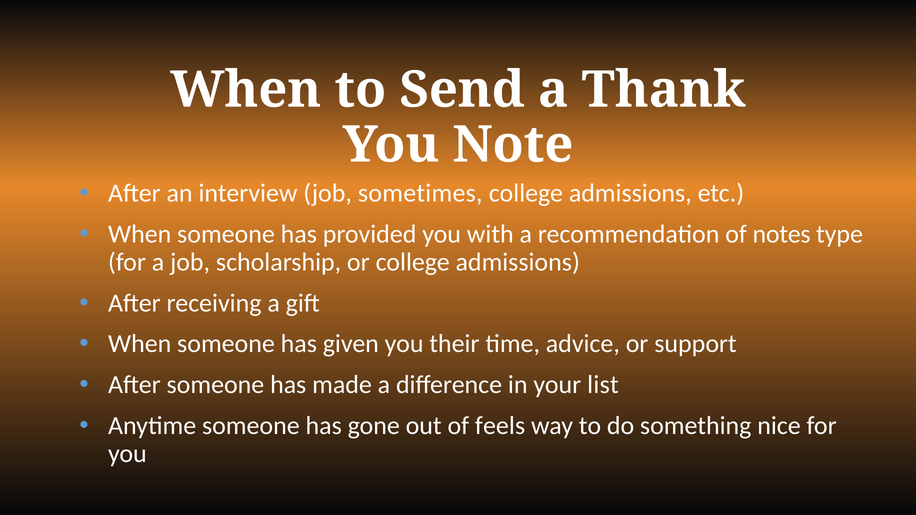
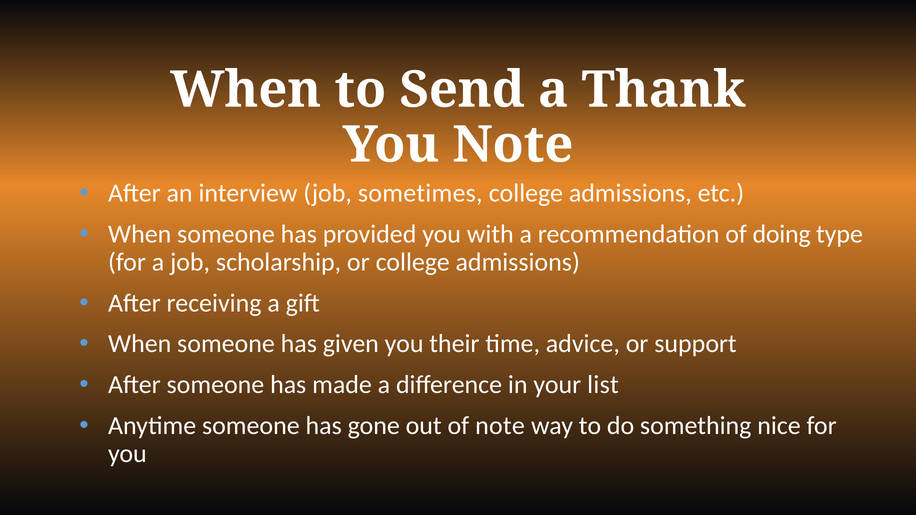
notes: notes -> doing (782, 234)
of feels: feels -> note (500, 426)
